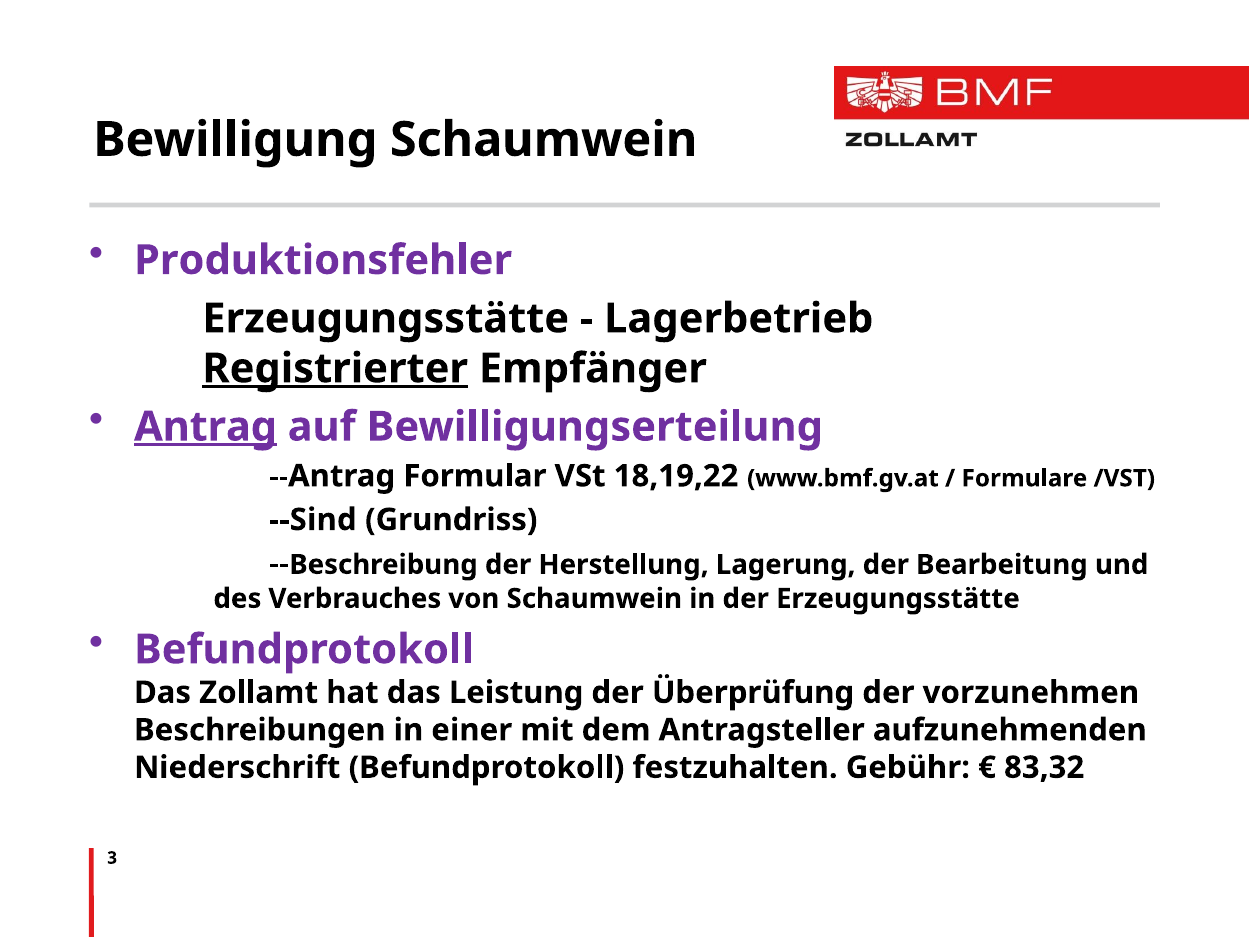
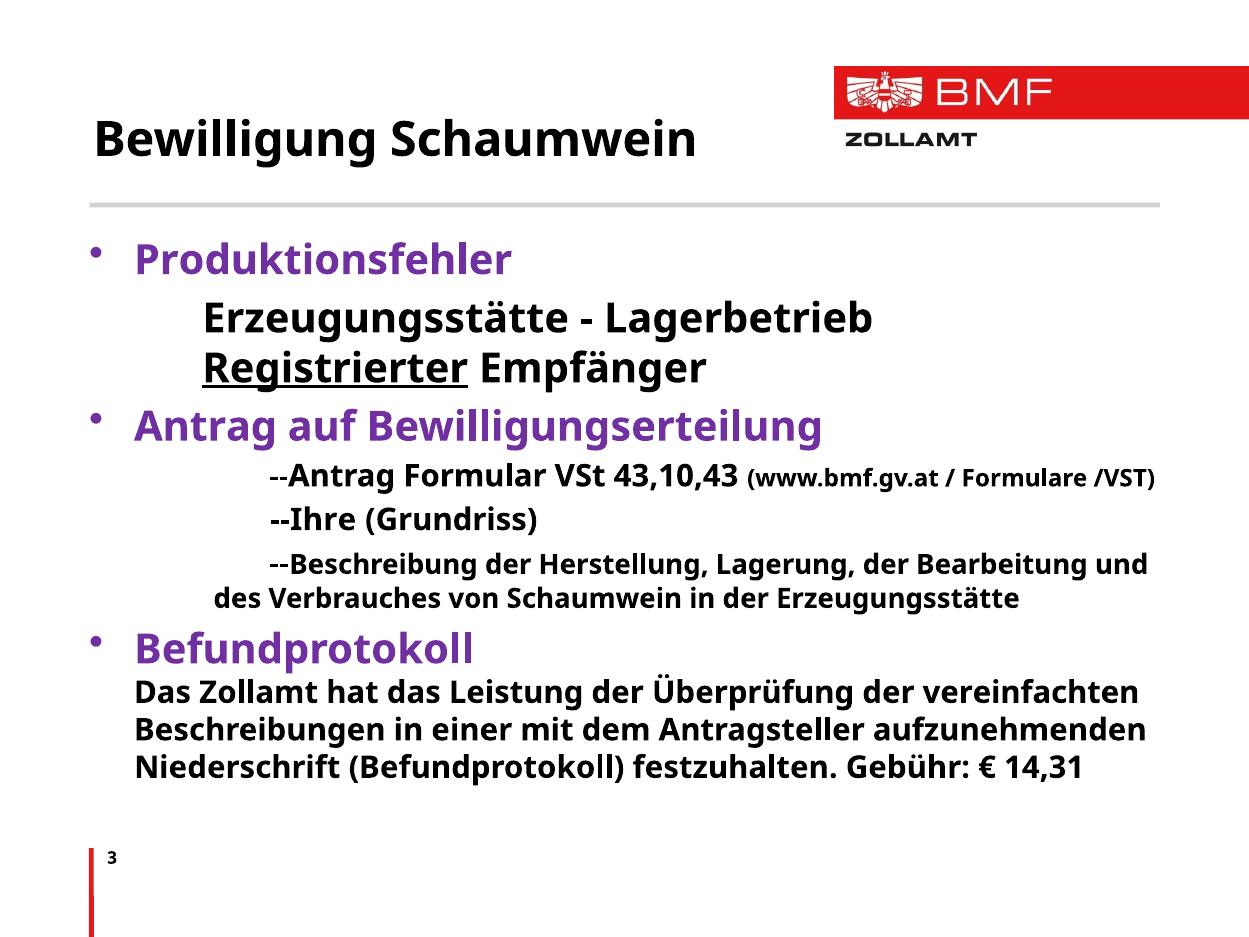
Antrag underline: present -> none (206, 427)
18,19,22: 18,19,22 -> 43,10,43 (676, 476)
--Sind: --Sind -> --Ihre (313, 520)
vorzunehmen: vorzunehmen -> vereinfachten (1031, 692)
83,32: 83,32 -> 14,31 (1044, 767)
